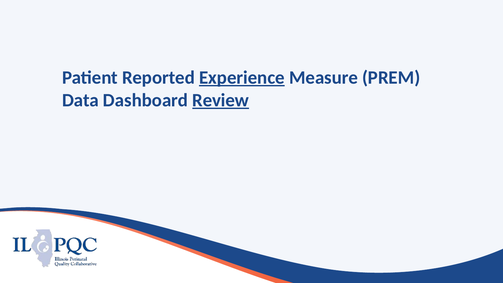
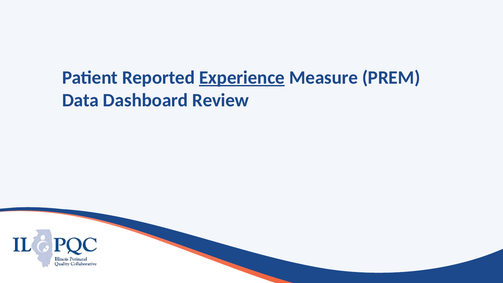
Review underline: present -> none (221, 100)
